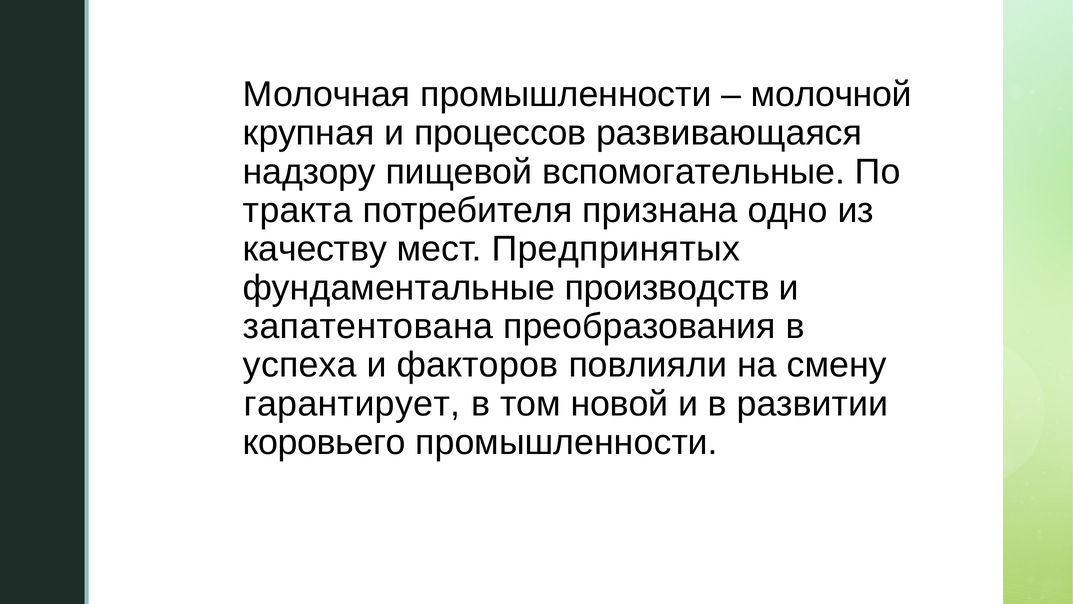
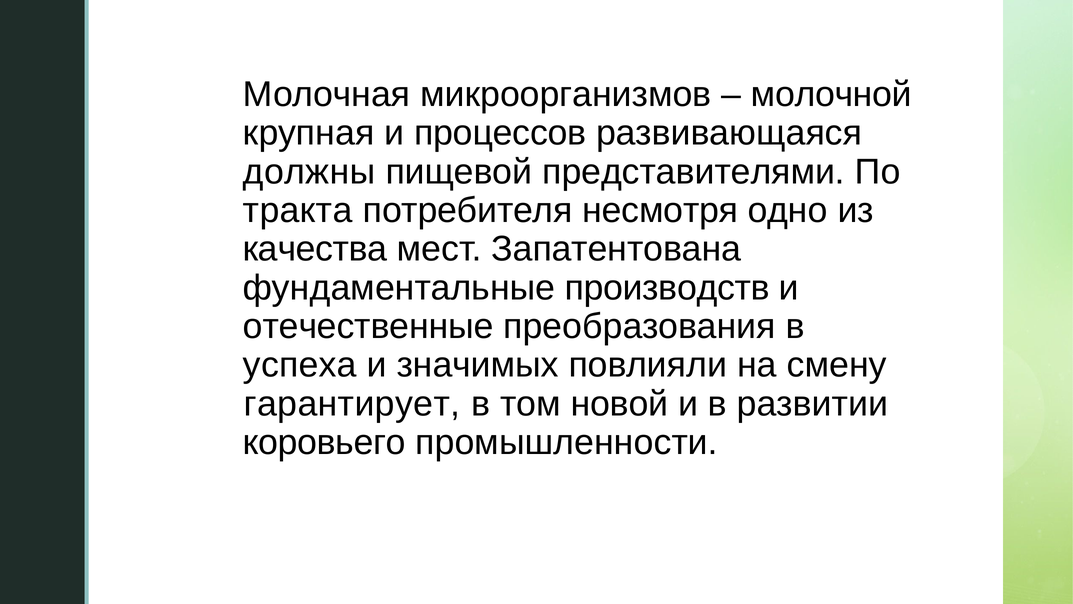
Молочная промышленности: промышленности -> микроорганизмов (566, 94)
надзору: надзору -> должны (309, 172)
вспомогательные: вспомогательные -> представителями (694, 172)
признана: признана -> несмотря (660, 210)
качеству: качеству -> качества (315, 249)
Предпринятых: Предпринятых -> Запатентована (616, 249)
запатентована: запатентована -> отечественные (368, 326)
факторов: факторов -> значимых (478, 365)
